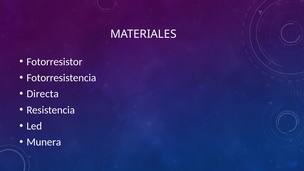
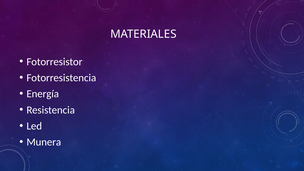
Directa: Directa -> Energía (43, 94)
